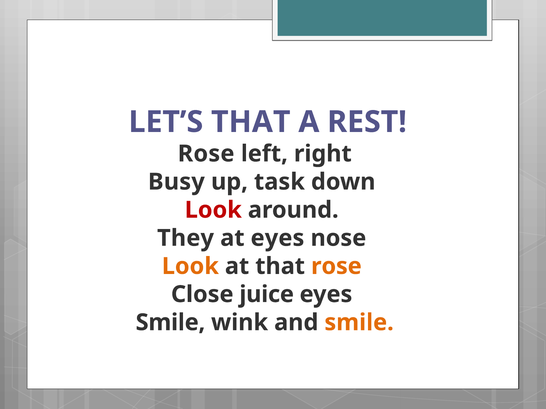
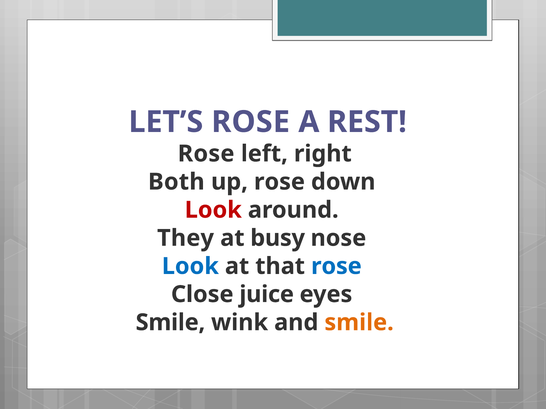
LET’S THAT: THAT -> ROSE (251, 122)
Busy: Busy -> Both (176, 182)
up task: task -> rose (279, 182)
at eyes: eyes -> busy (278, 238)
Look colour: orange -> blue (190, 267)
rose colour: orange -> blue (336, 267)
